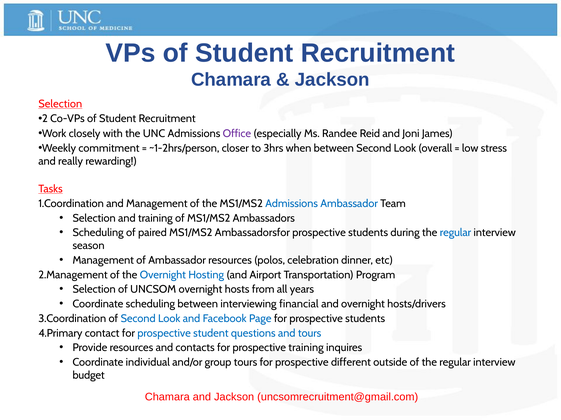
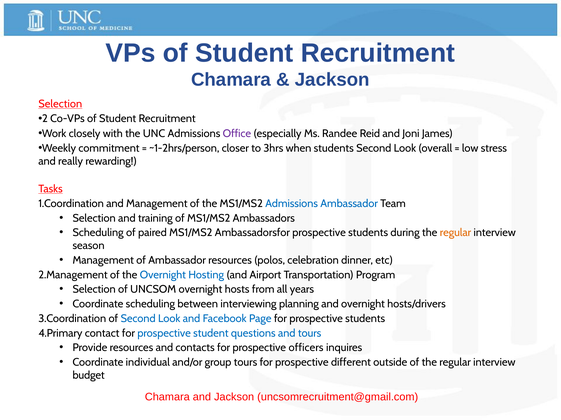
when between: between -> students (334, 148)
regular colour: blue -> orange (455, 233)
financial: financial -> planning (299, 304)
prospective training: training -> officers (306, 348)
